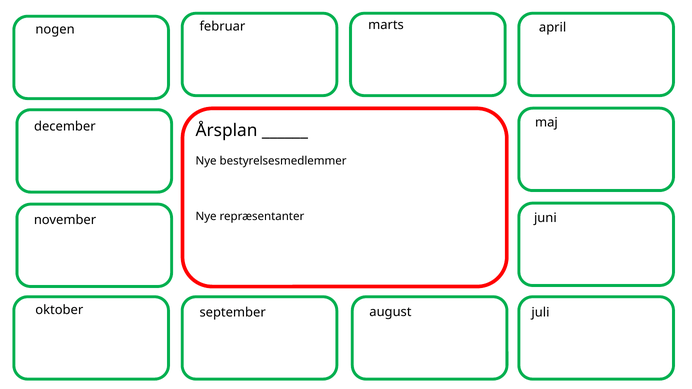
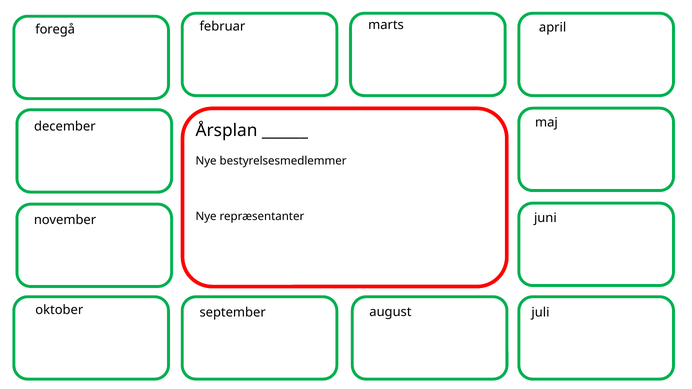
nogen: nogen -> foregå (55, 29)
